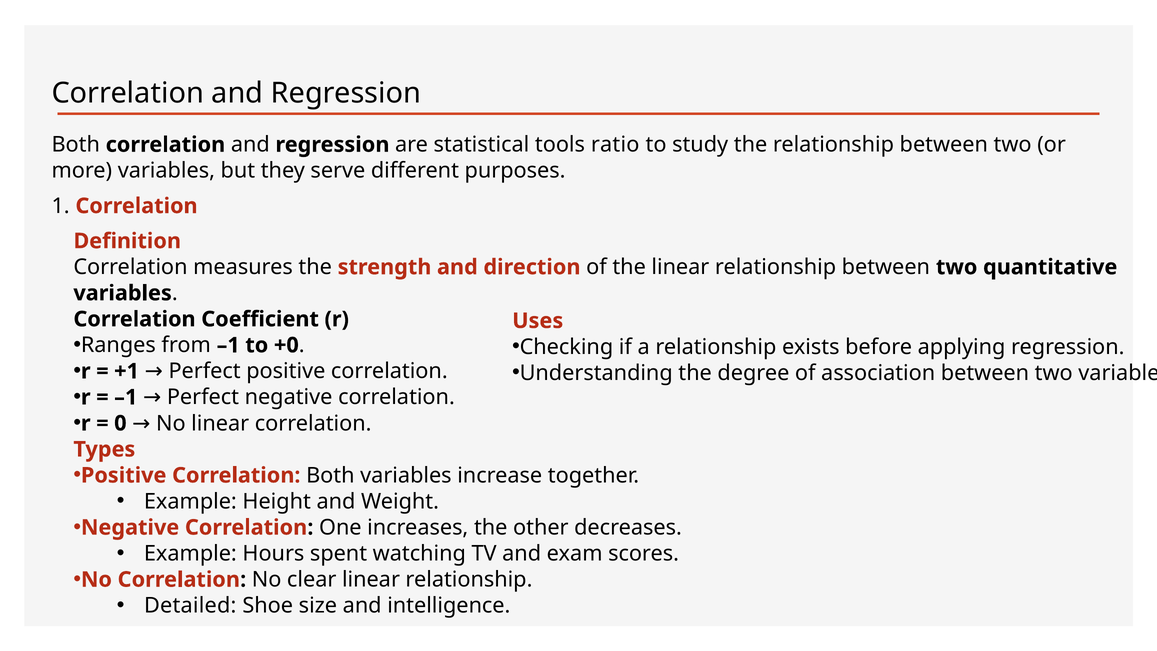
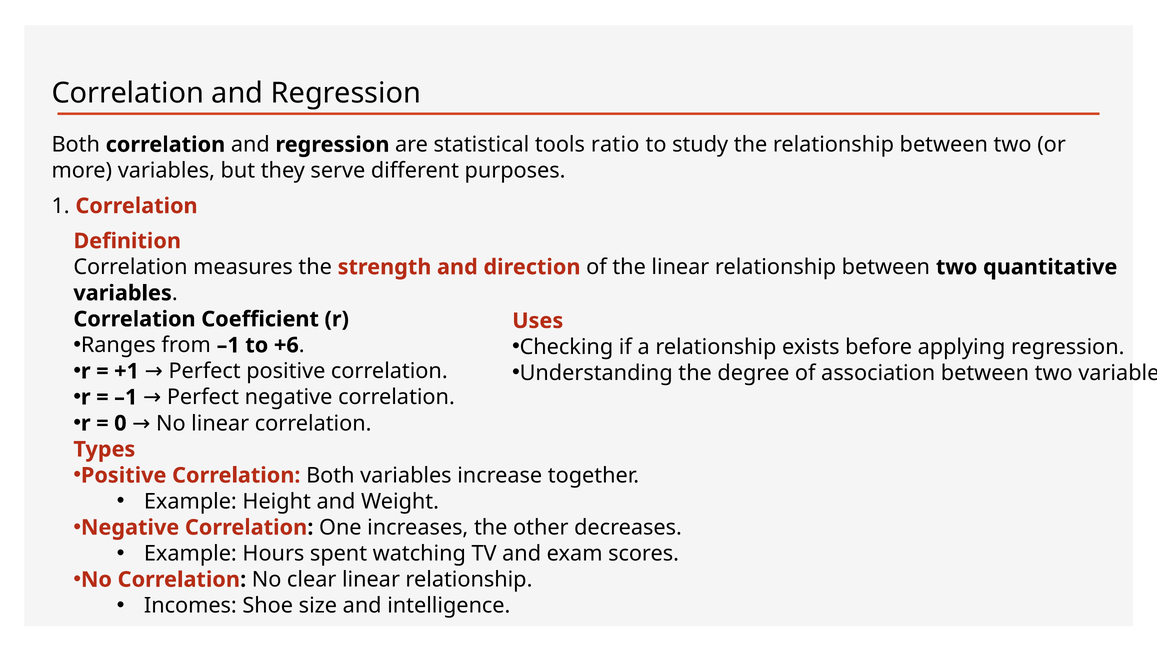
+0: +0 -> +6 (286, 345)
Detailed: Detailed -> Incomes (190, 605)
